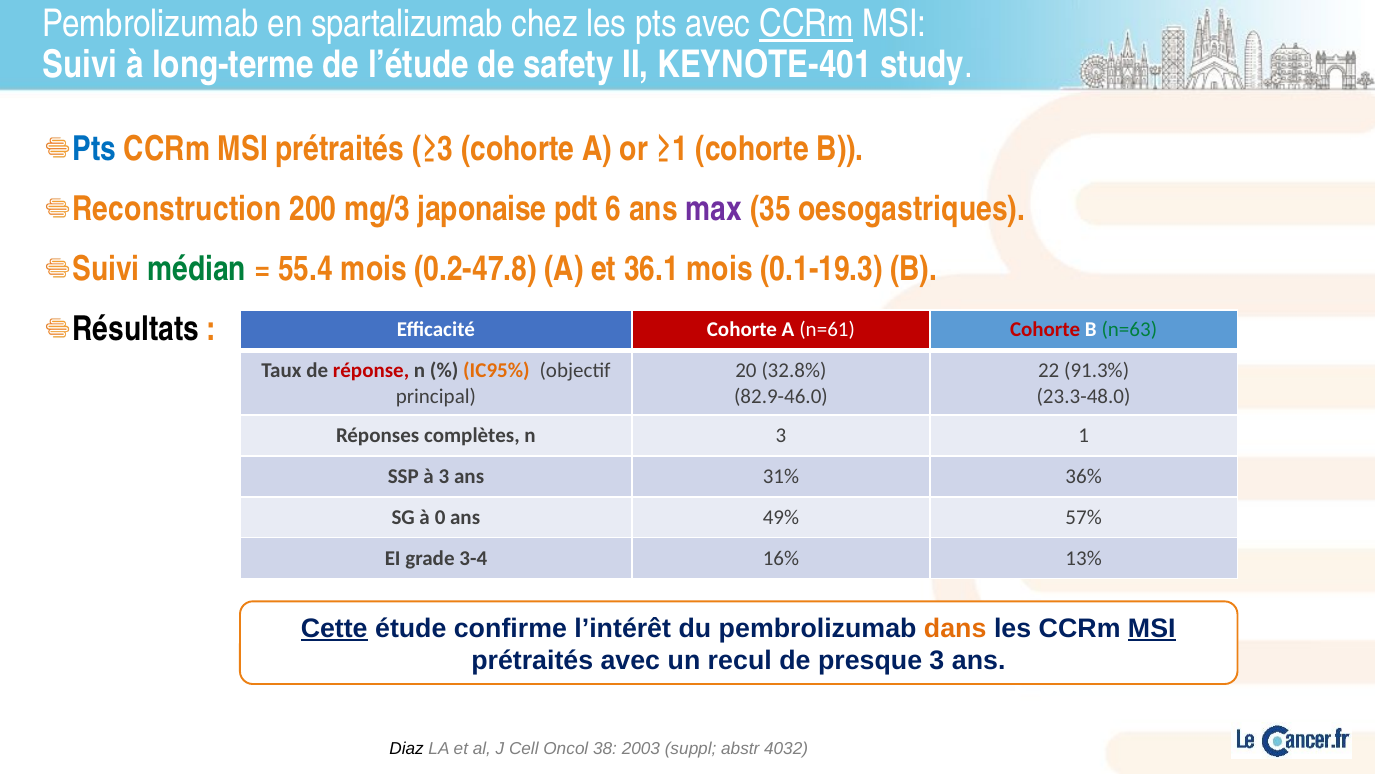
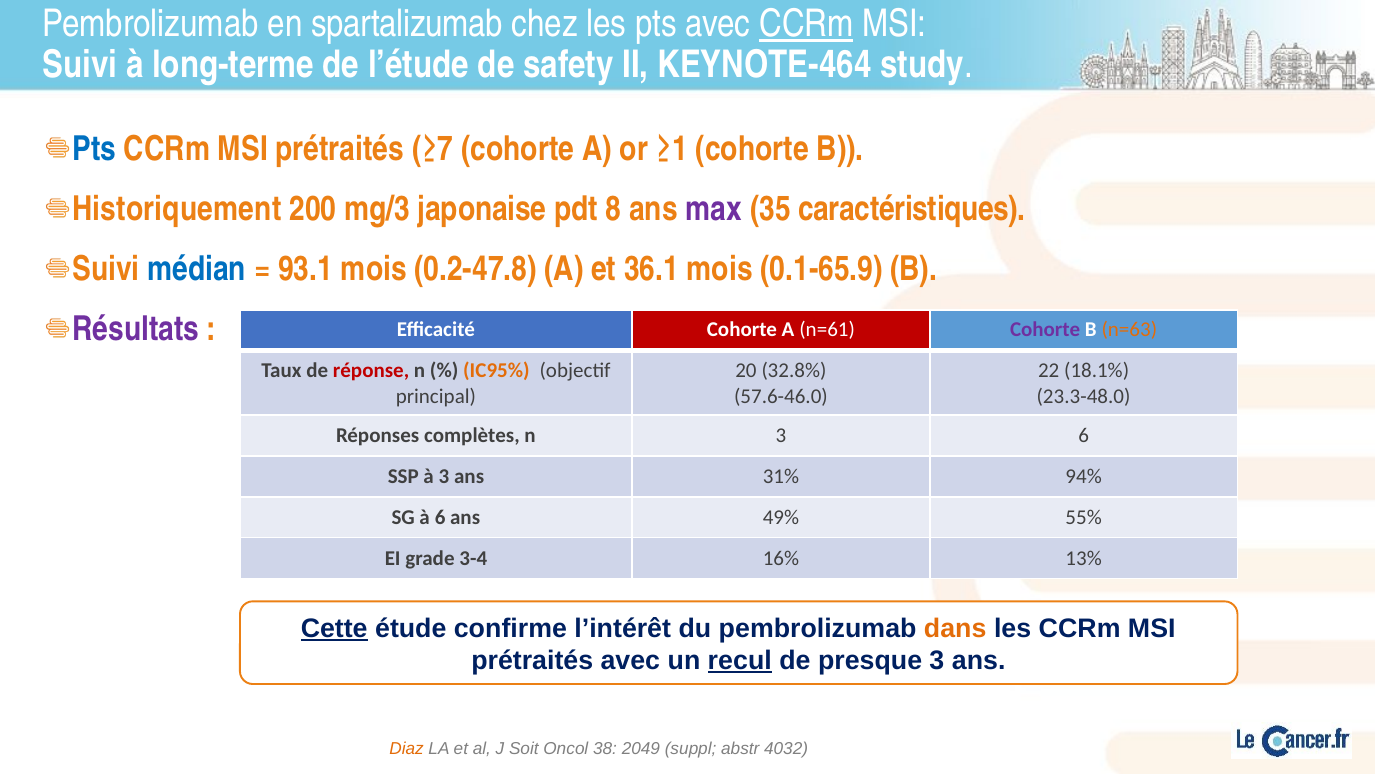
KEYNOTE-401: KEYNOTE-401 -> KEYNOTE-464 (765, 65)
≥3: ≥3 -> ≥7 (433, 149)
Reconstruction: Reconstruction -> Historiquement (177, 209)
6: 6 -> 8 (614, 209)
oesogastriques: oesogastriques -> caractéristiques (912, 209)
médian colour: green -> blue (197, 269)
55.4: 55.4 -> 93.1 (306, 269)
0.1-19.3: 0.1-19.3 -> 0.1-65.9 (822, 269)
Résultats colour: black -> purple (136, 329)
Cohorte colour: red -> purple (1045, 330)
n=63 colour: green -> orange (1129, 330)
91.3%: 91.3% -> 18.1% (1097, 371)
82.9-46.0: 82.9-46.0 -> 57.6-46.0 (781, 396)
3 1: 1 -> 6 (1084, 435)
36%: 36% -> 94% (1084, 476)
à 0: 0 -> 6 (440, 517)
57%: 57% -> 55% (1084, 517)
MSI underline: present -> none (1152, 628)
recul underline: none -> present (740, 660)
Diaz colour: black -> orange (407, 748)
Cell: Cell -> Soit (524, 748)
2003: 2003 -> 2049 (641, 748)
